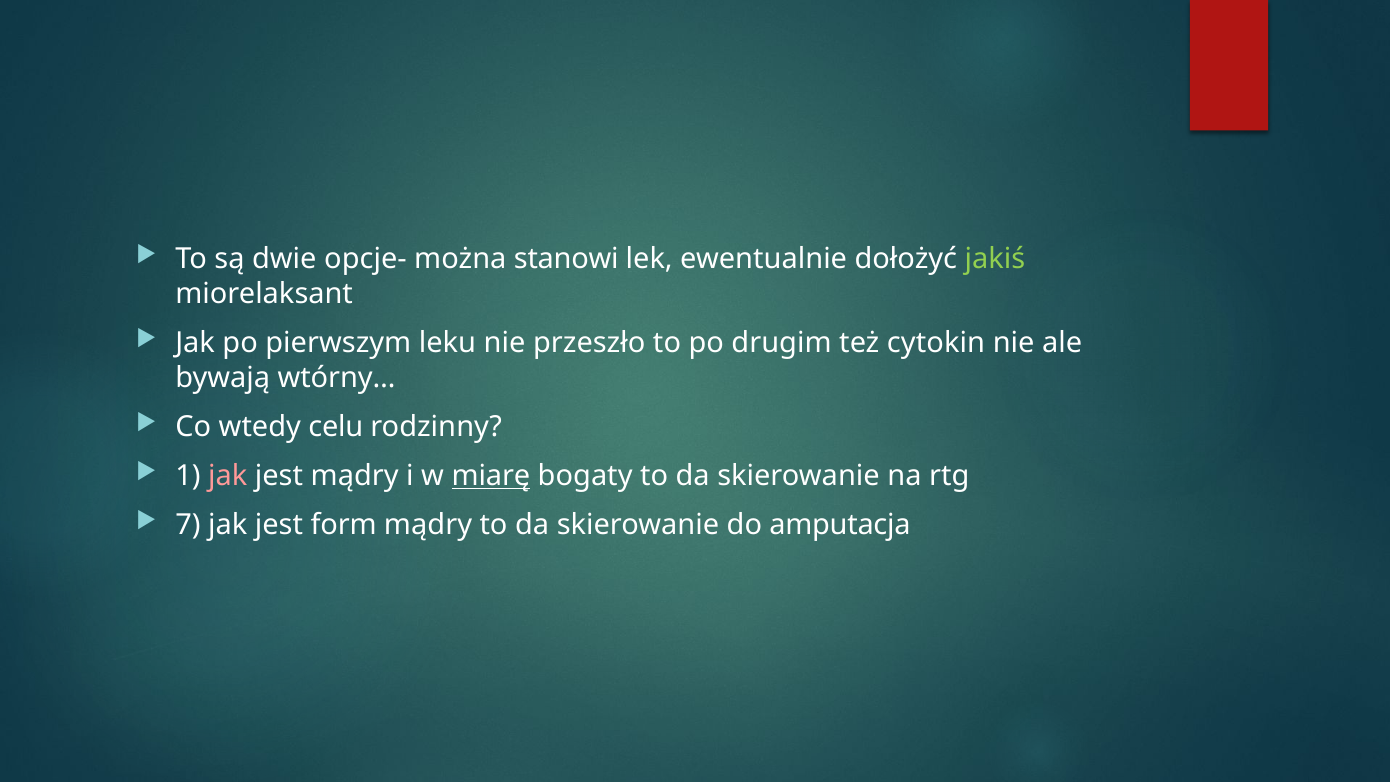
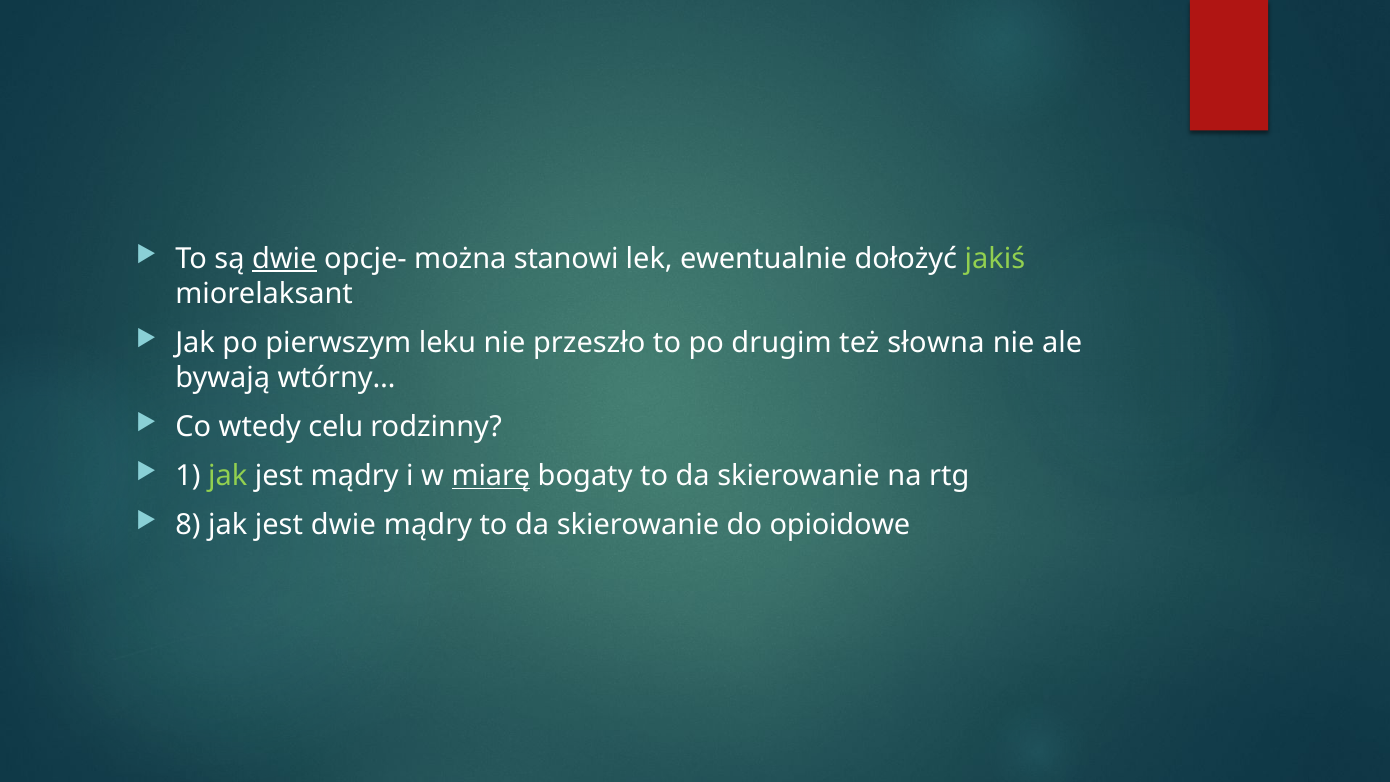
dwie underline: none -> present (284, 259)
cytokin: cytokin -> słowna (936, 343)
jak colour: pink -> light green (228, 476)
7: 7 -> 8 (188, 525)
jest form: form -> dwie (343, 525)
amputacja: amputacja -> opioidowe (840, 525)
